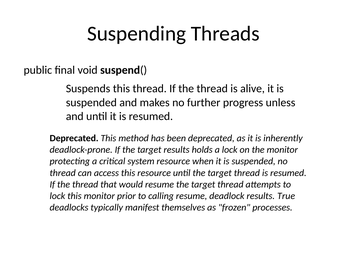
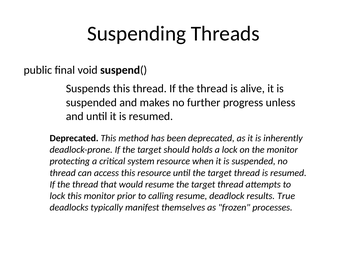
target results: results -> should (177, 150)
